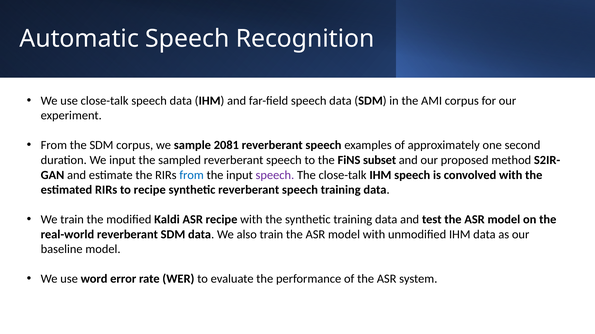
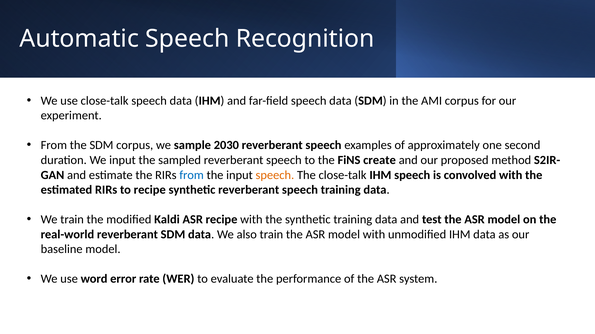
2081: 2081 -> 2030 (226, 146)
subset: subset -> create (380, 160)
speech colour: purple -> orange (275, 175)
